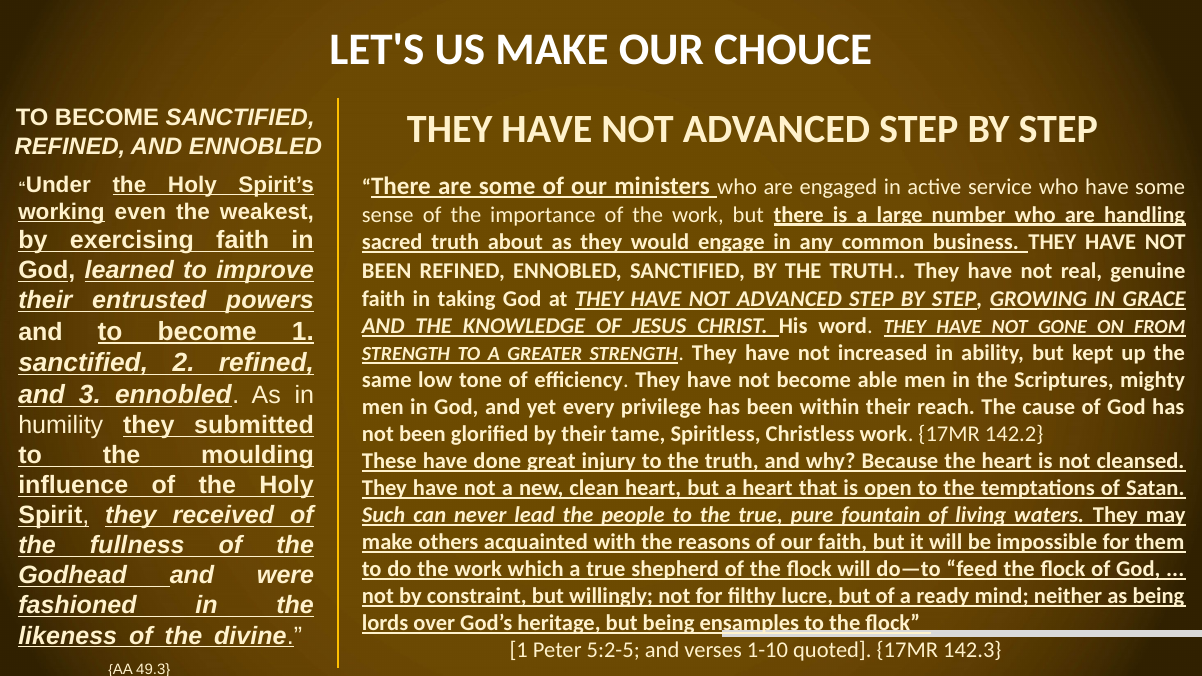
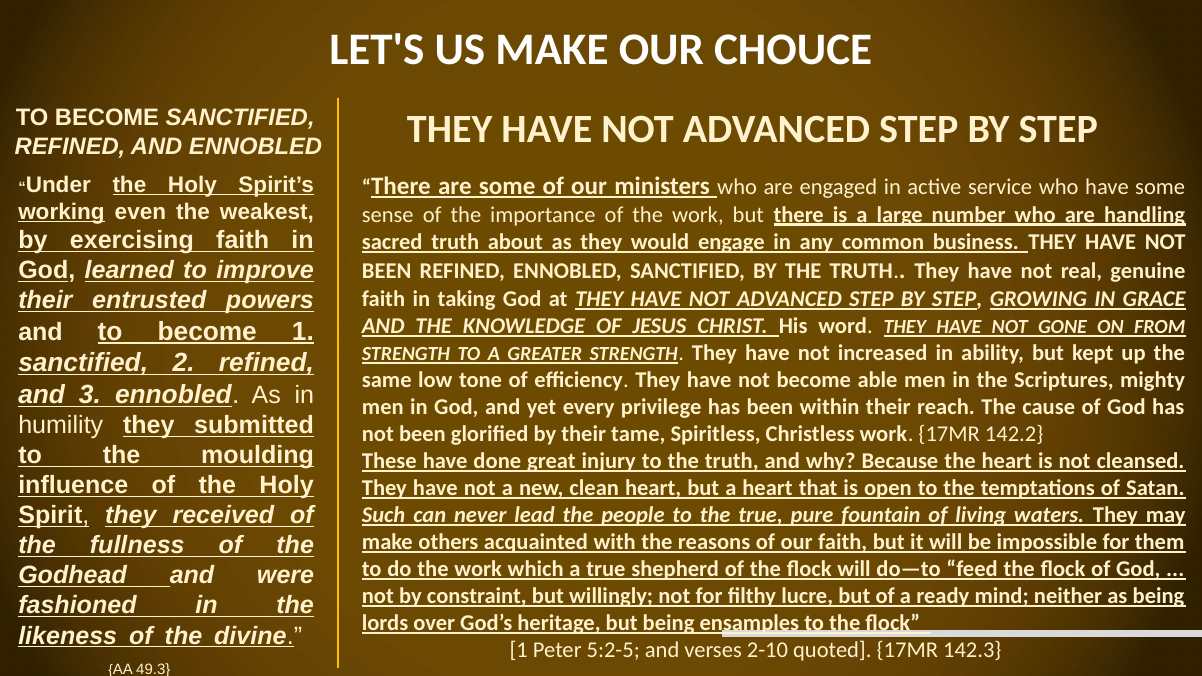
1-10: 1-10 -> 2-10 (767, 651)
